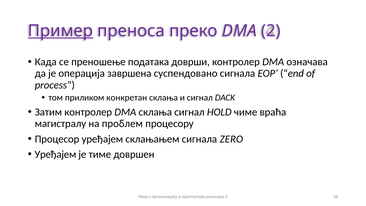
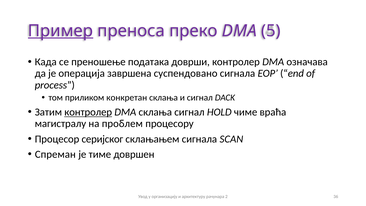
DMA 2: 2 -> 5 (271, 31)
контролер underline: none -> present (88, 112)
Процесор уређајем: уређајем -> серијског (102, 139)
ZERO: ZERO -> SCAN (231, 139)
Уређајем: Уређајем -> Спреман (55, 154)
